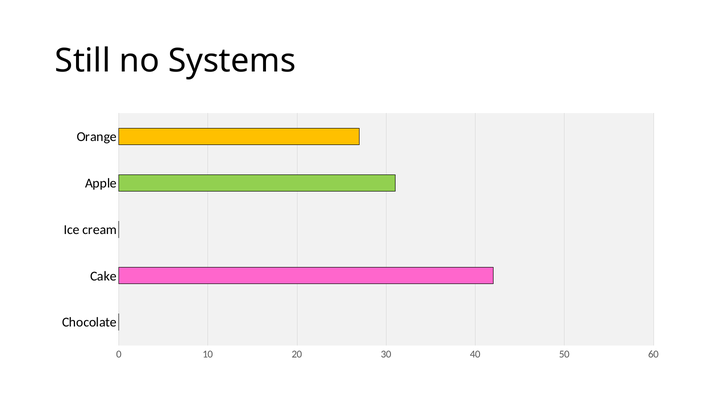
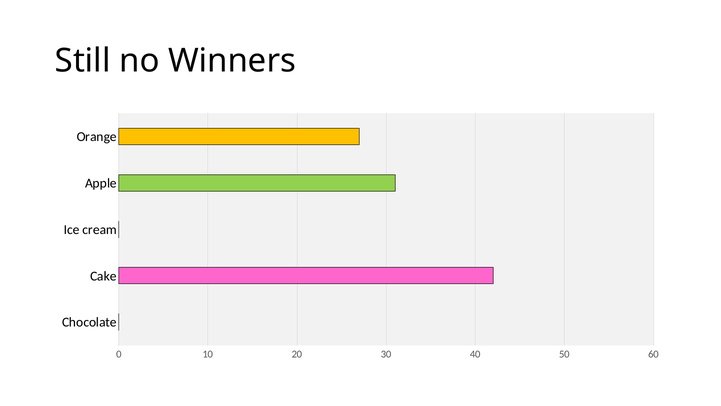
Systems: Systems -> Winners (232, 61)
